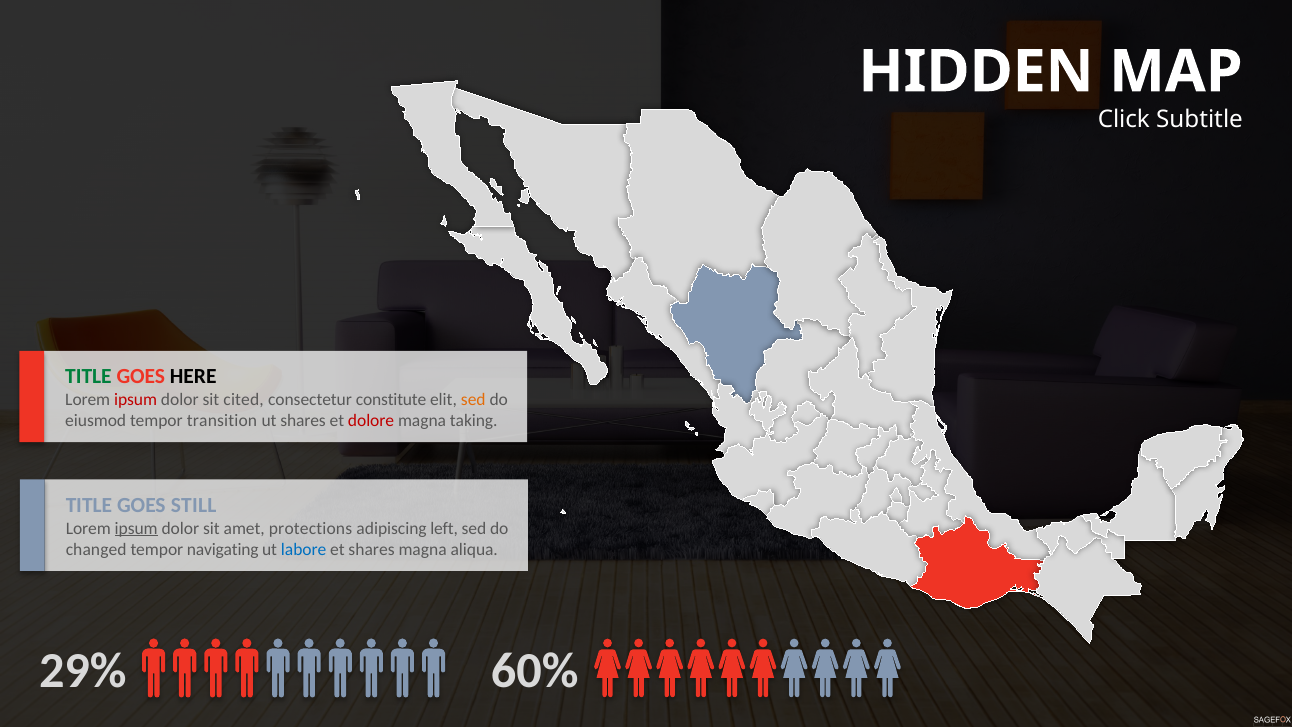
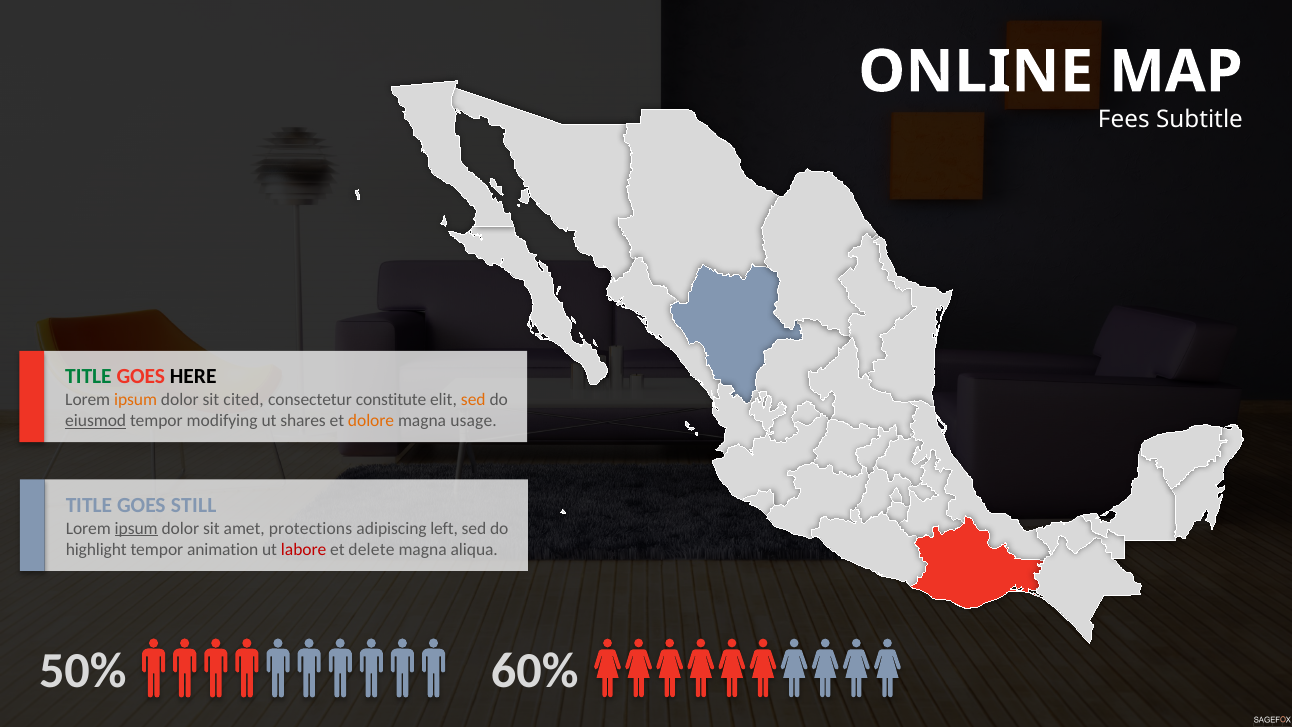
HIDDEN: HIDDEN -> ONLINE (976, 72)
Click: Click -> Fees (1124, 119)
ipsum colour: red -> orange (136, 399)
eiusmod underline: none -> present (96, 421)
transition: transition -> modifying (222, 421)
dolore colour: red -> orange (371, 421)
taking: taking -> usage (474, 421)
changed: changed -> highlight (96, 549)
navigating: navigating -> animation (223, 549)
labore colour: blue -> red (304, 549)
et shares: shares -> delete (371, 549)
29%: 29% -> 50% (83, 671)
